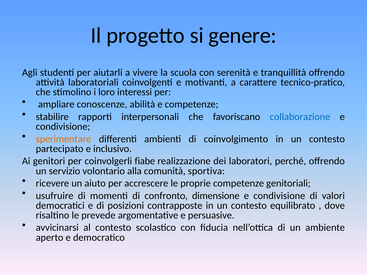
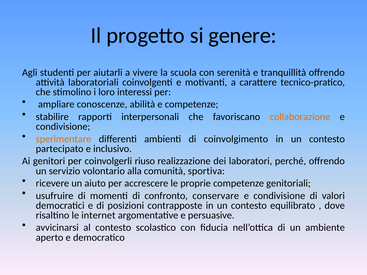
collaborazione colour: blue -> orange (300, 117)
fiabe: fiabe -> riuso (145, 161)
dimensione: dimensione -> conservare (216, 196)
prevede: prevede -> internet (98, 215)
